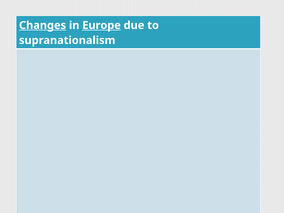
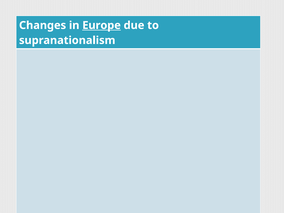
Changes underline: present -> none (43, 25)
